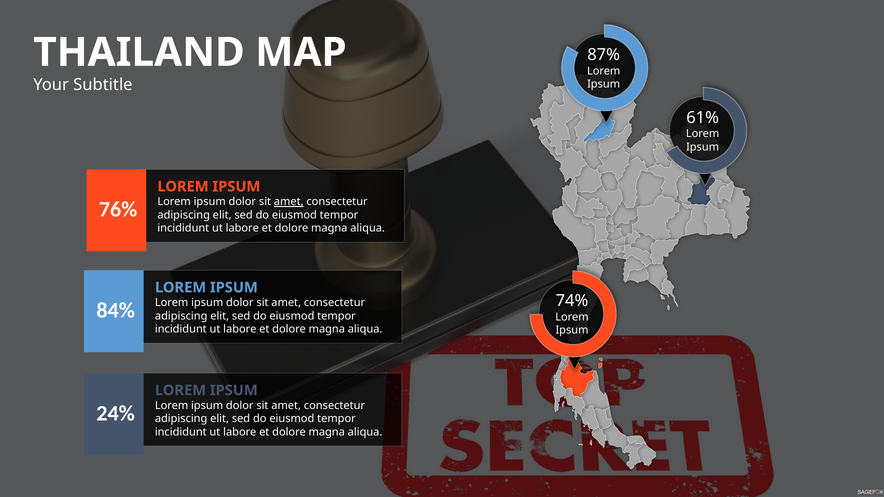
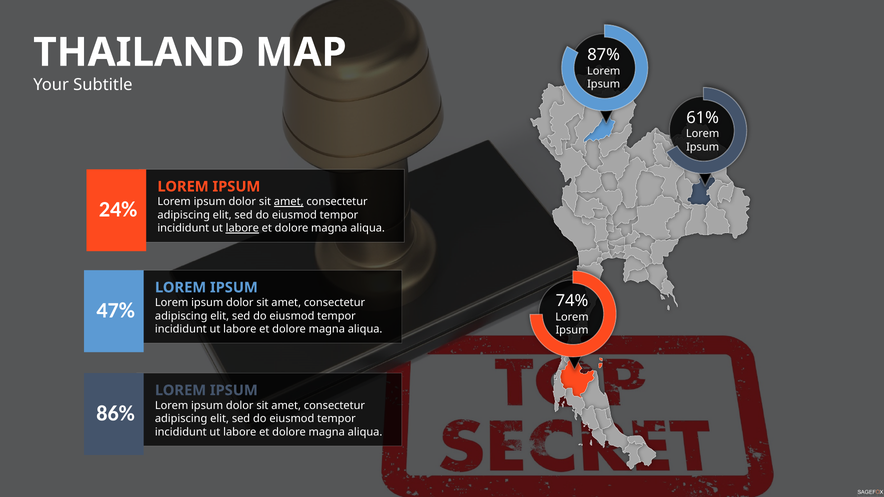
76%: 76% -> 24% (118, 210)
labore underline: none -> present (242, 228)
84%: 84% -> 47% (116, 311)
24%: 24% -> 86% (116, 413)
